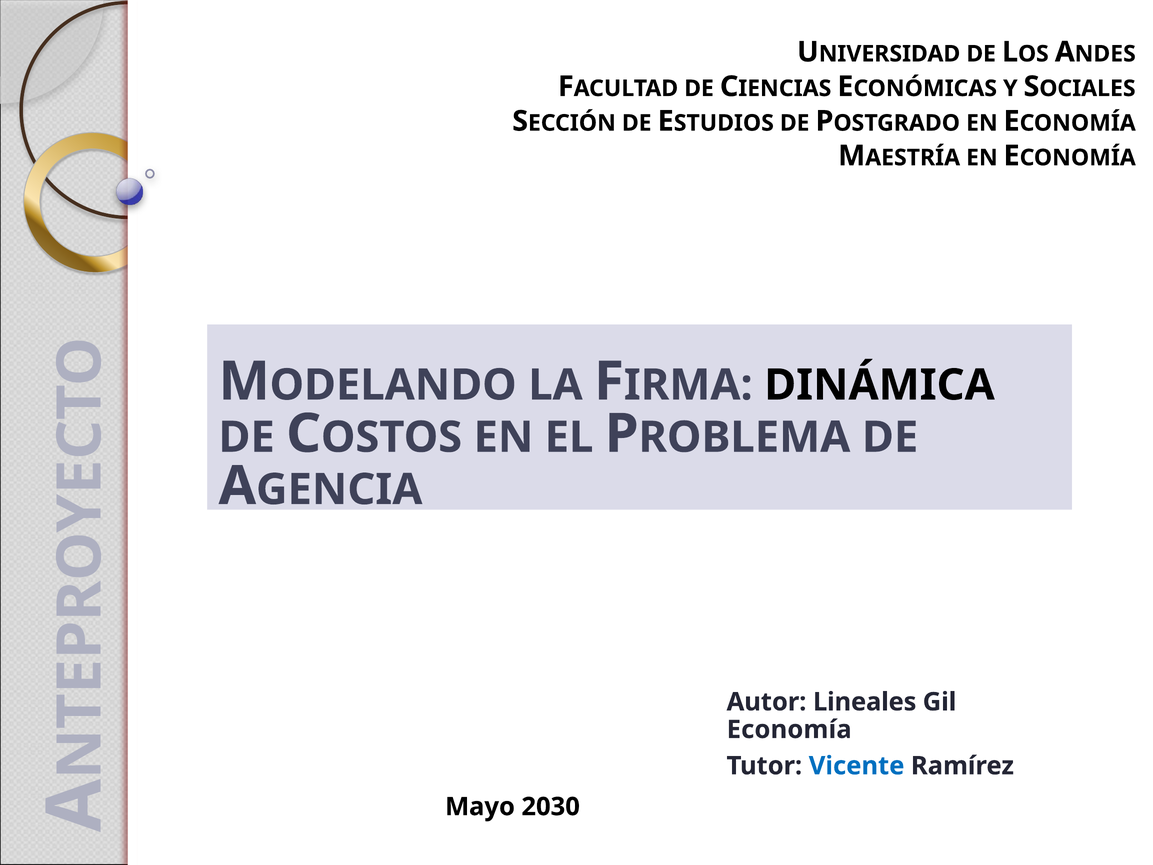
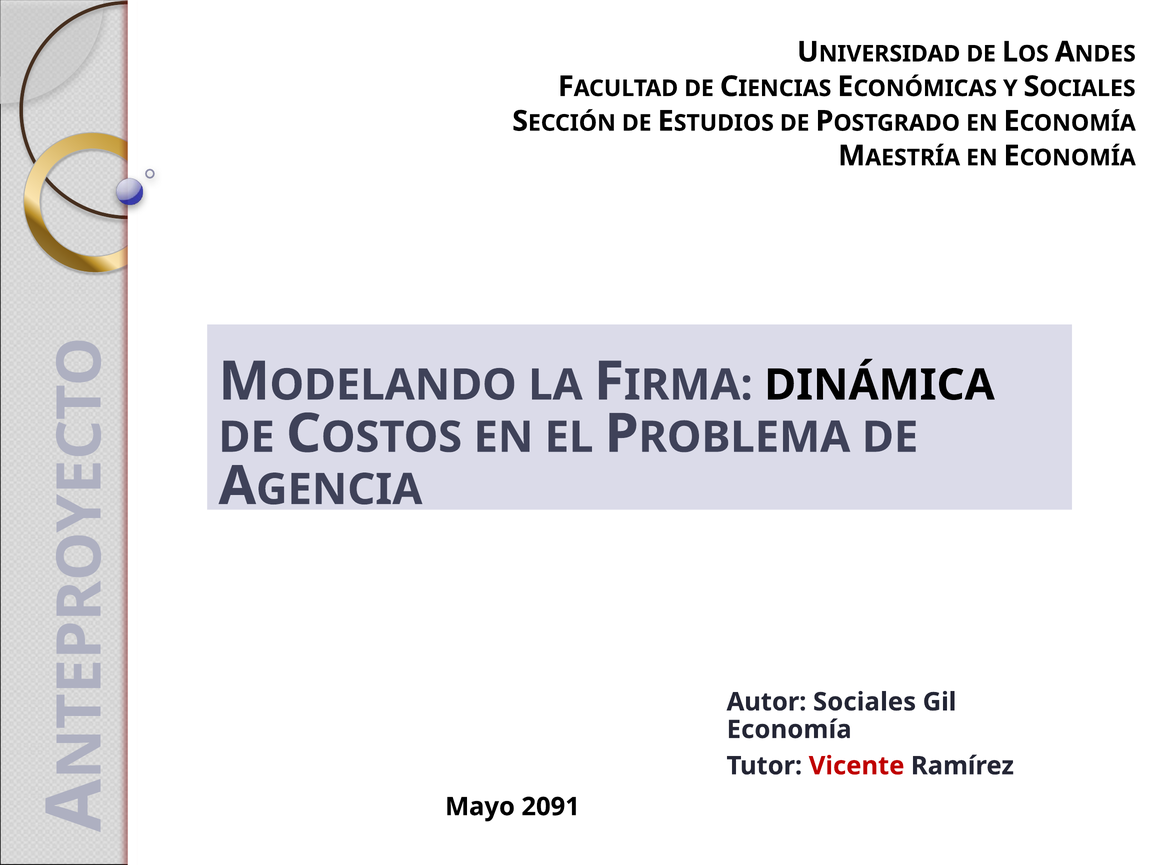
Autor Lineales: Lineales -> Sociales (865, 702)
Vicente colour: blue -> red (857, 766)
2030: 2030 -> 2091 (551, 807)
